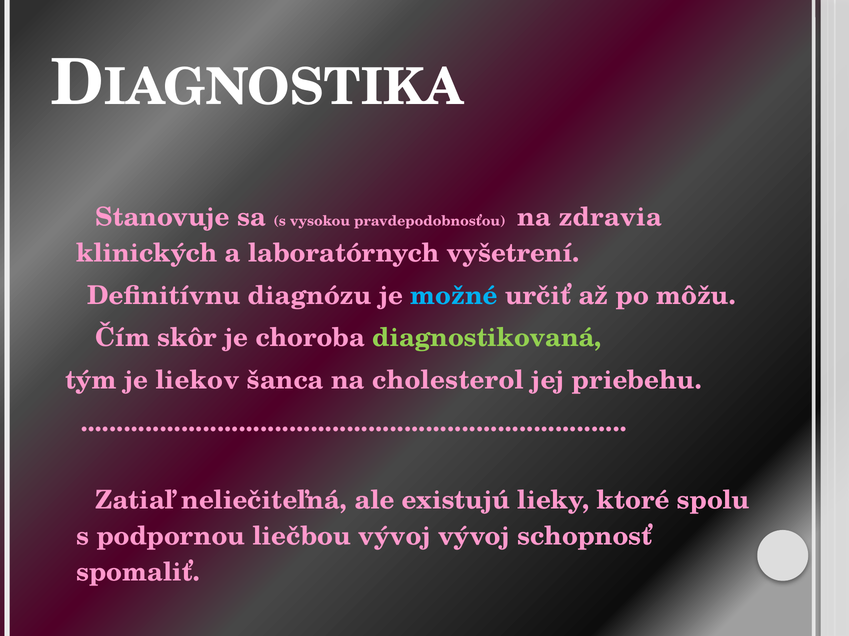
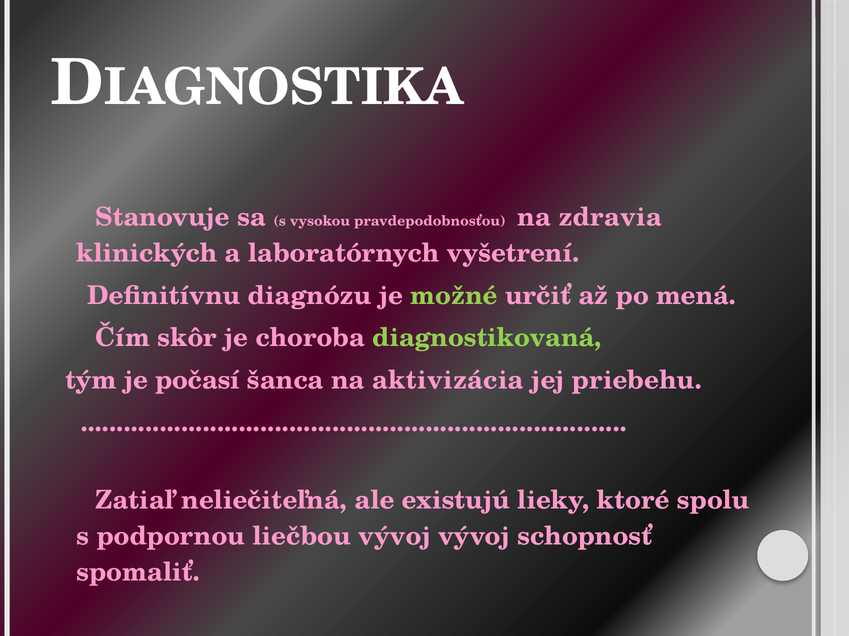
možné colour: light blue -> light green (454, 296)
môžu: môžu -> mená (696, 296)
liekov: liekov -> počasí (198, 381)
cholesterol: cholesterol -> aktivizácia (448, 381)
